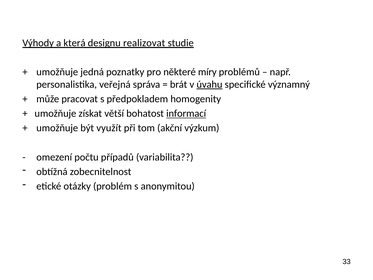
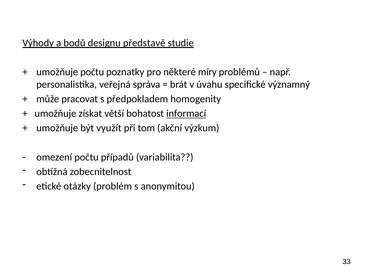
která: která -> bodů (74, 43)
realizovat: realizovat -> představě (144, 43)
umožňuje jedná: jedná -> počtu (92, 72)
úvahu underline: present -> none (209, 84)
